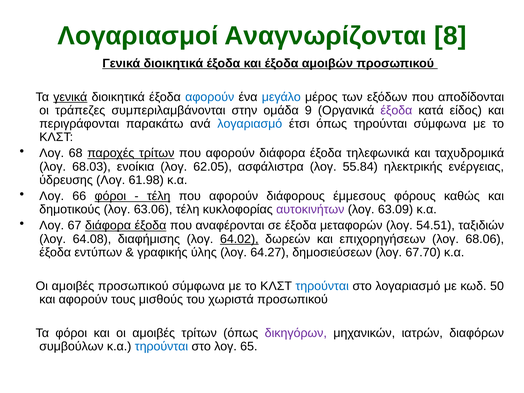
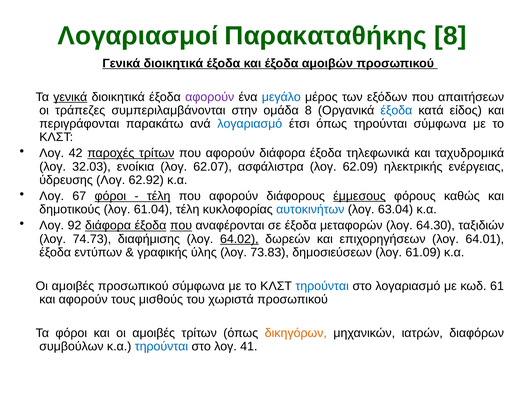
Αναγνωρίζονται: Αναγνωρίζονται -> Παρακαταθήκης (326, 36)
αφορούν colour: blue -> purple (210, 97)
αποδίδονται: αποδίδονται -> απαιτήσεων (471, 97)
ομάδα 9: 9 -> 8 (308, 110)
έξοδα colour: purple -> blue (396, 110)
68: 68 -> 42 (76, 153)
68.03: 68.03 -> 32.03 (91, 167)
62.05: 62.05 -> 62.07 (213, 167)
55.84: 55.84 -> 62.09 (360, 167)
61.98: 61.98 -> 62.92 (146, 180)
66: 66 -> 67 (79, 196)
έμμεσους underline: none -> present (359, 196)
63.06: 63.06 -> 61.04 (153, 209)
αυτοκινήτων colour: purple -> blue (310, 209)
63.09: 63.09 -> 63.04 (396, 209)
67: 67 -> 92 (75, 226)
που underline: none -> present (181, 226)
54.51: 54.51 -> 64.30 (436, 226)
64.08: 64.08 -> 74.73 (92, 239)
68.06: 68.06 -> 64.01 (485, 239)
64.27: 64.27 -> 73.83 (270, 252)
67.70: 67.70 -> 61.09 (423, 252)
50: 50 -> 61 (497, 286)
δικηγόρων colour: purple -> orange (296, 333)
65: 65 -> 41 (249, 346)
